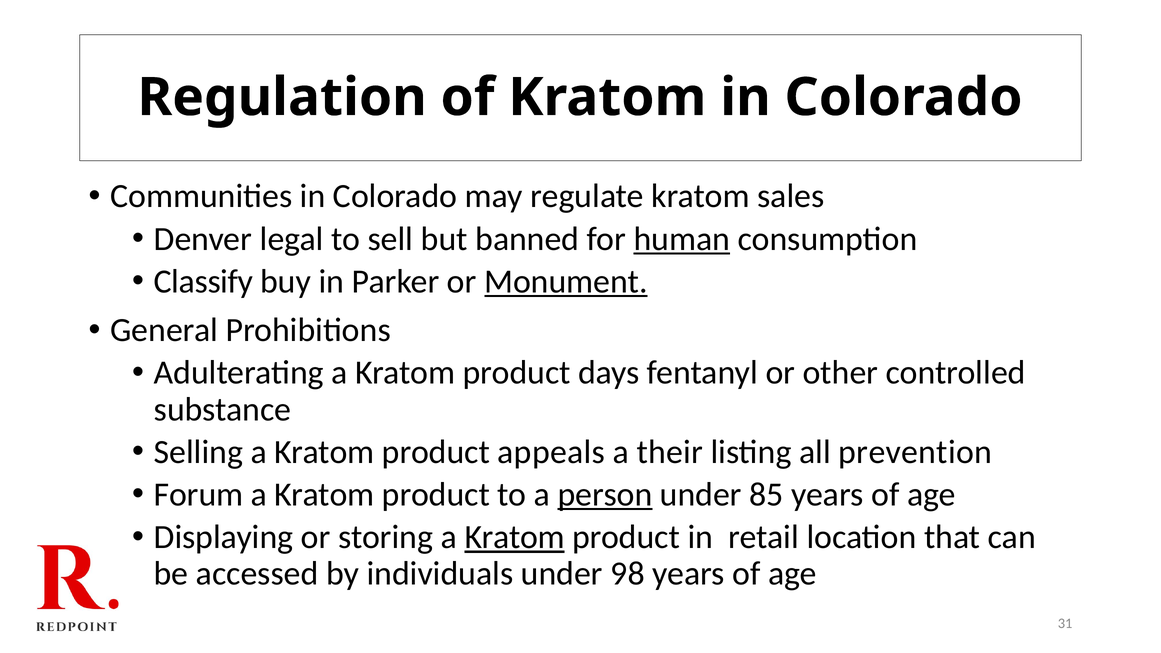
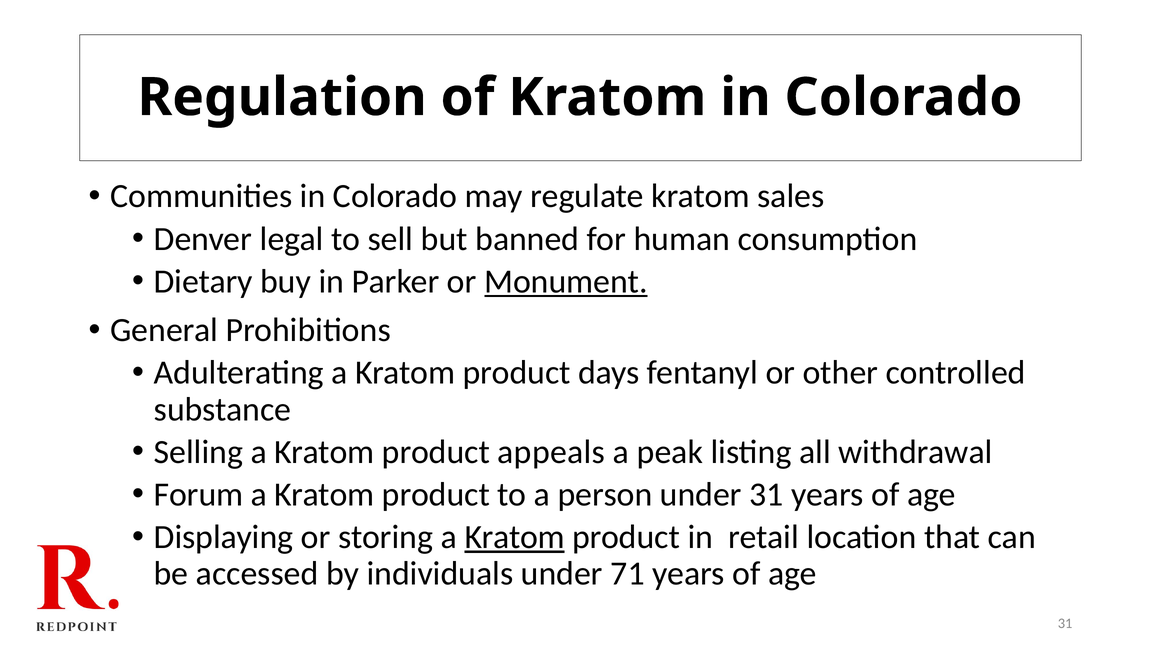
human underline: present -> none (682, 239)
Classify: Classify -> Dietary (203, 282)
their: their -> peak (670, 452)
prevention: prevention -> withdrawal (915, 452)
person underline: present -> none (605, 495)
under 85: 85 -> 31 (766, 495)
98: 98 -> 71 (628, 574)
